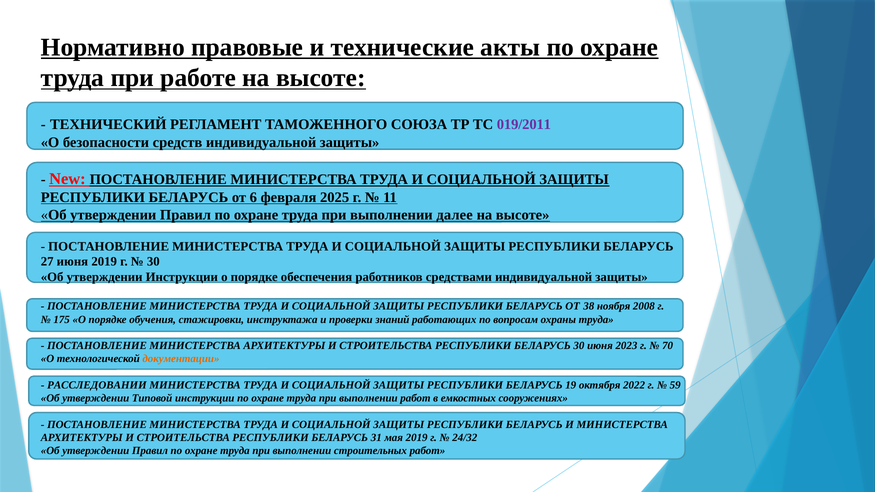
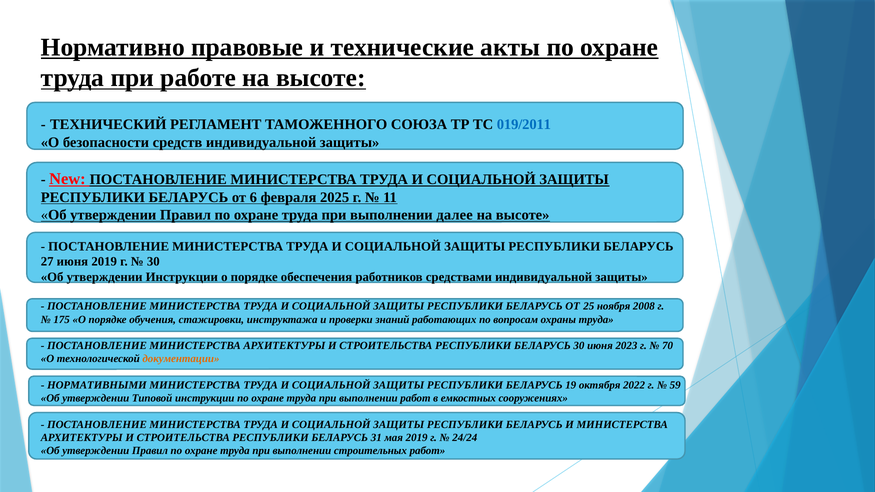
019/2011 colour: purple -> blue (524, 124)
38: 38 -> 25 (589, 306)
РАССЛЕДОВАНИИ: РАССЛЕДОВАНИИ -> НОРМАТИВНЫМИ (97, 385)
24/32: 24/32 -> 24/24 (465, 438)
